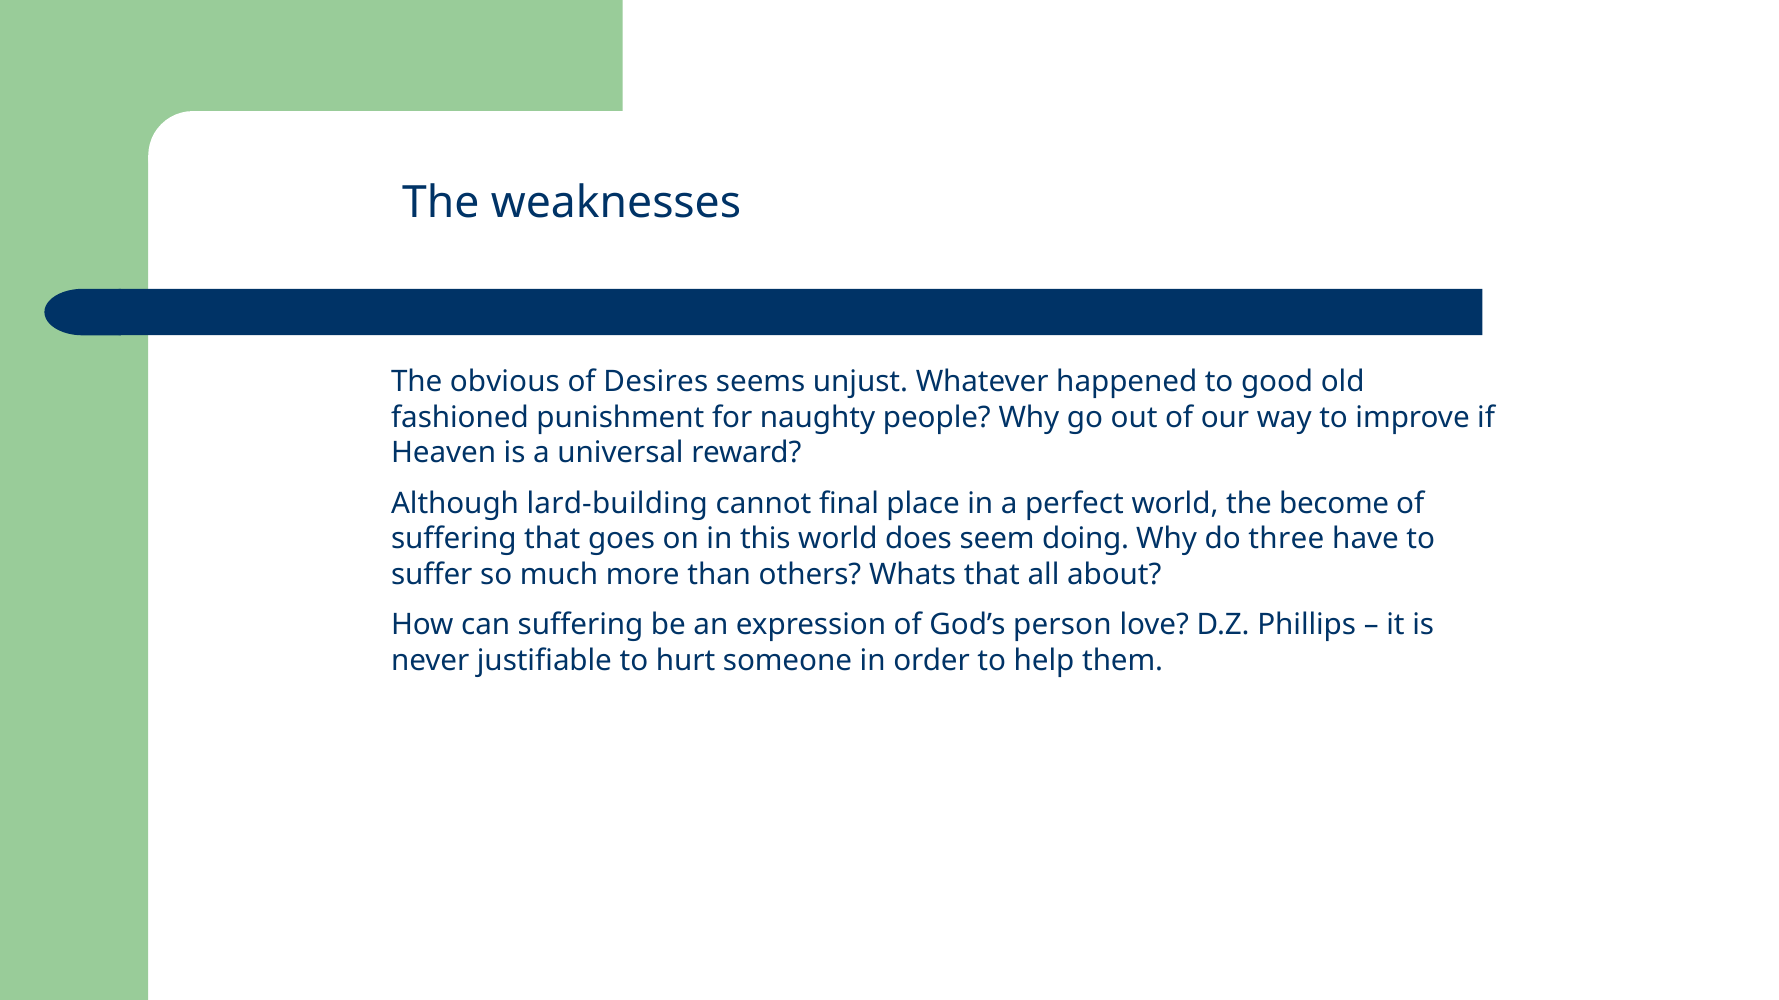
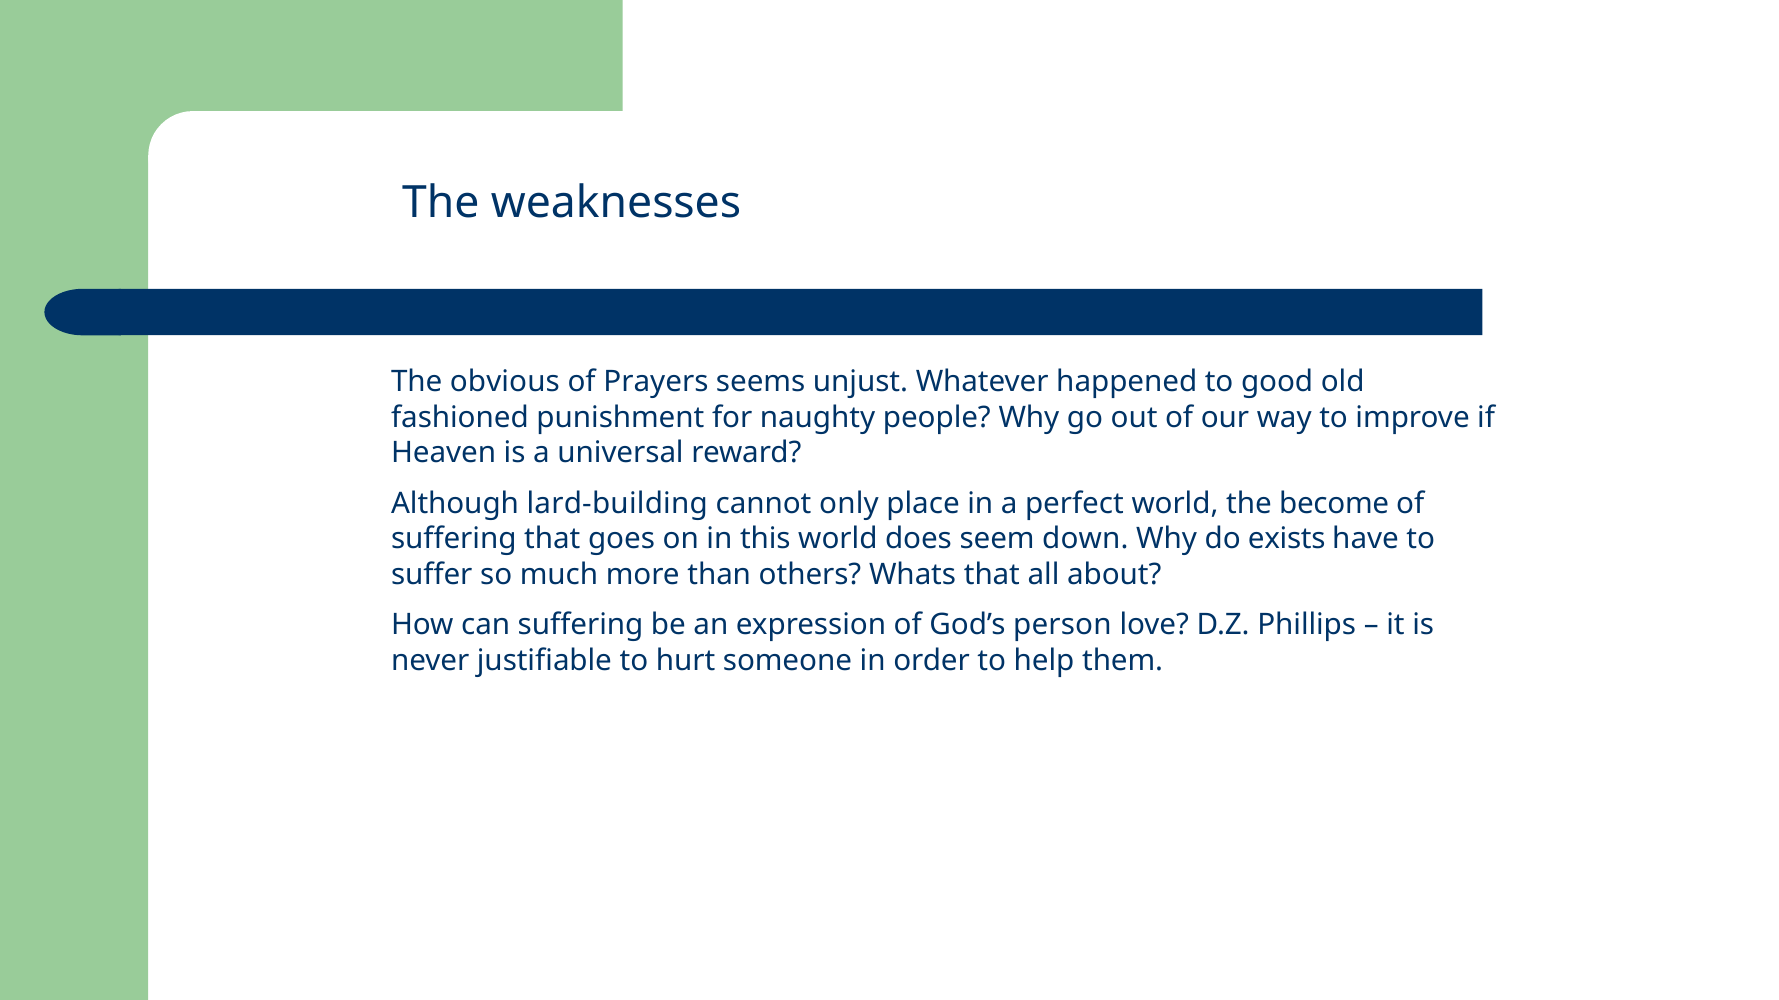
Desires: Desires -> Prayers (656, 382)
final: final -> only (849, 504)
doing: doing -> down (1085, 539)
three: three -> exists (1287, 539)
